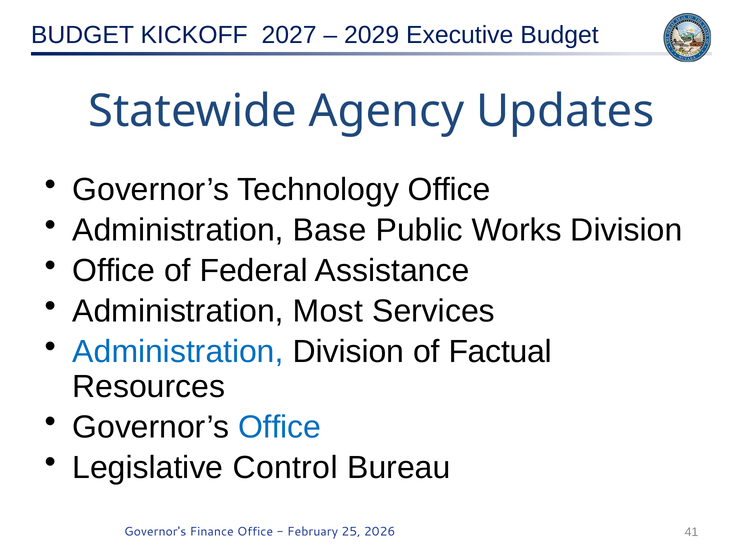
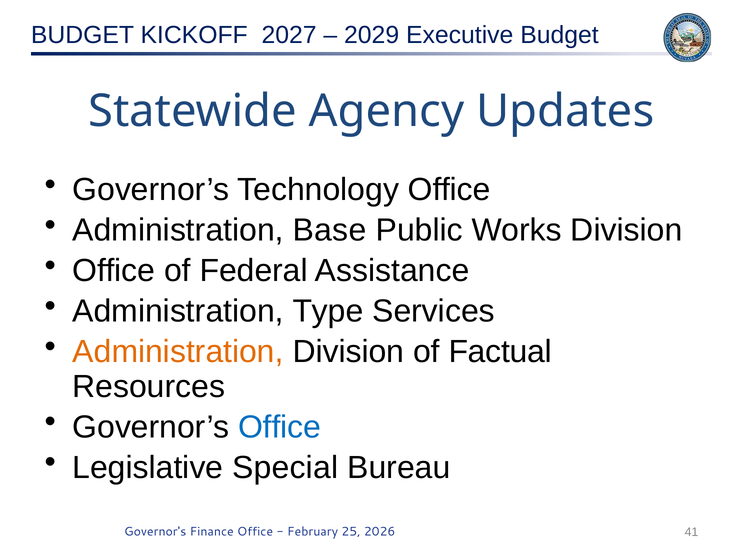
Most: Most -> Type (328, 312)
Administration colour: blue -> orange (178, 352)
Control: Control -> Special (285, 468)
